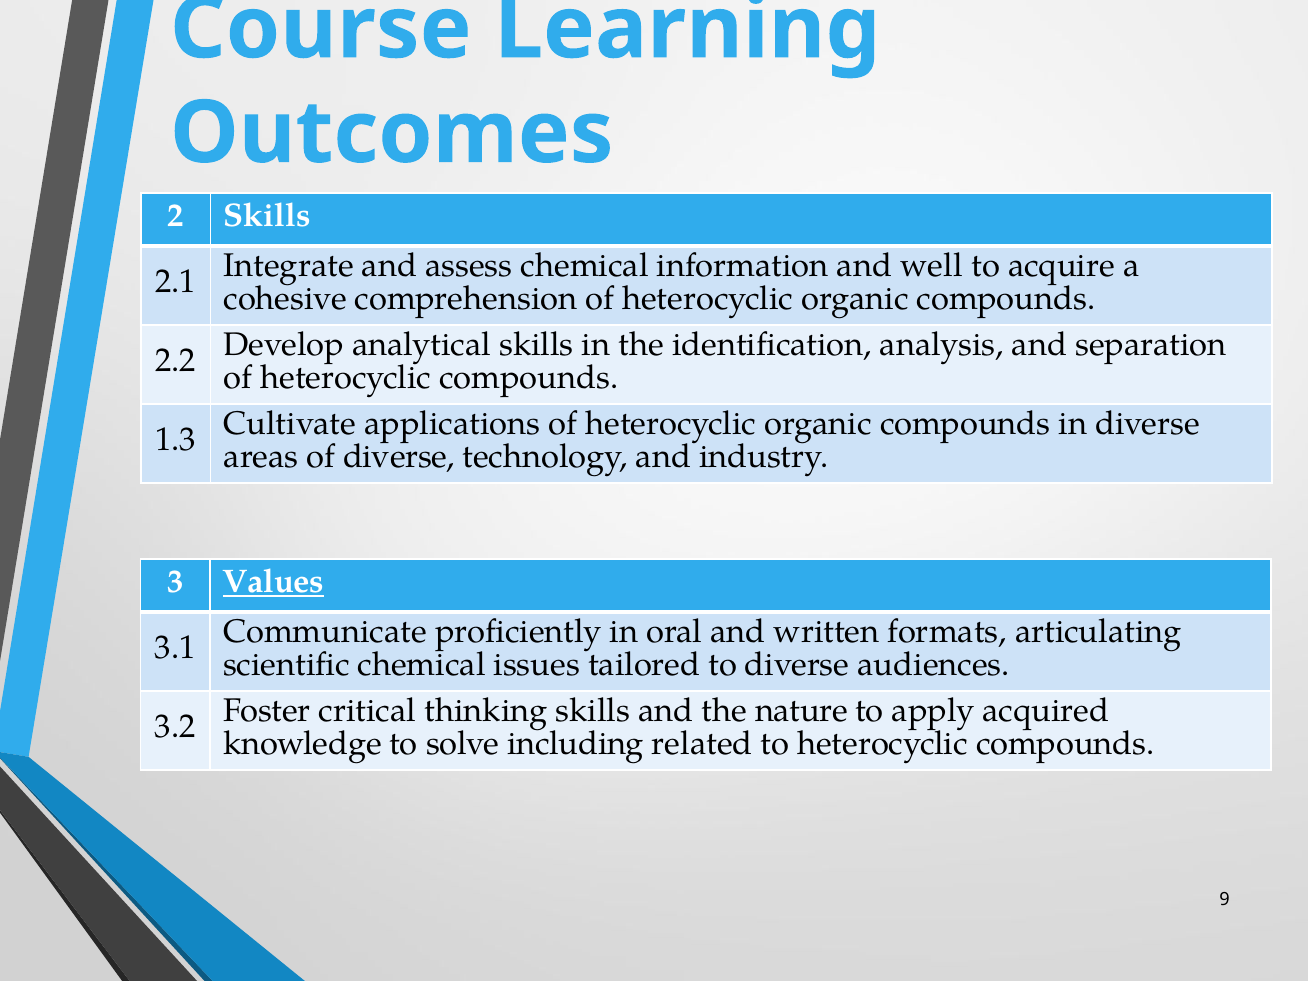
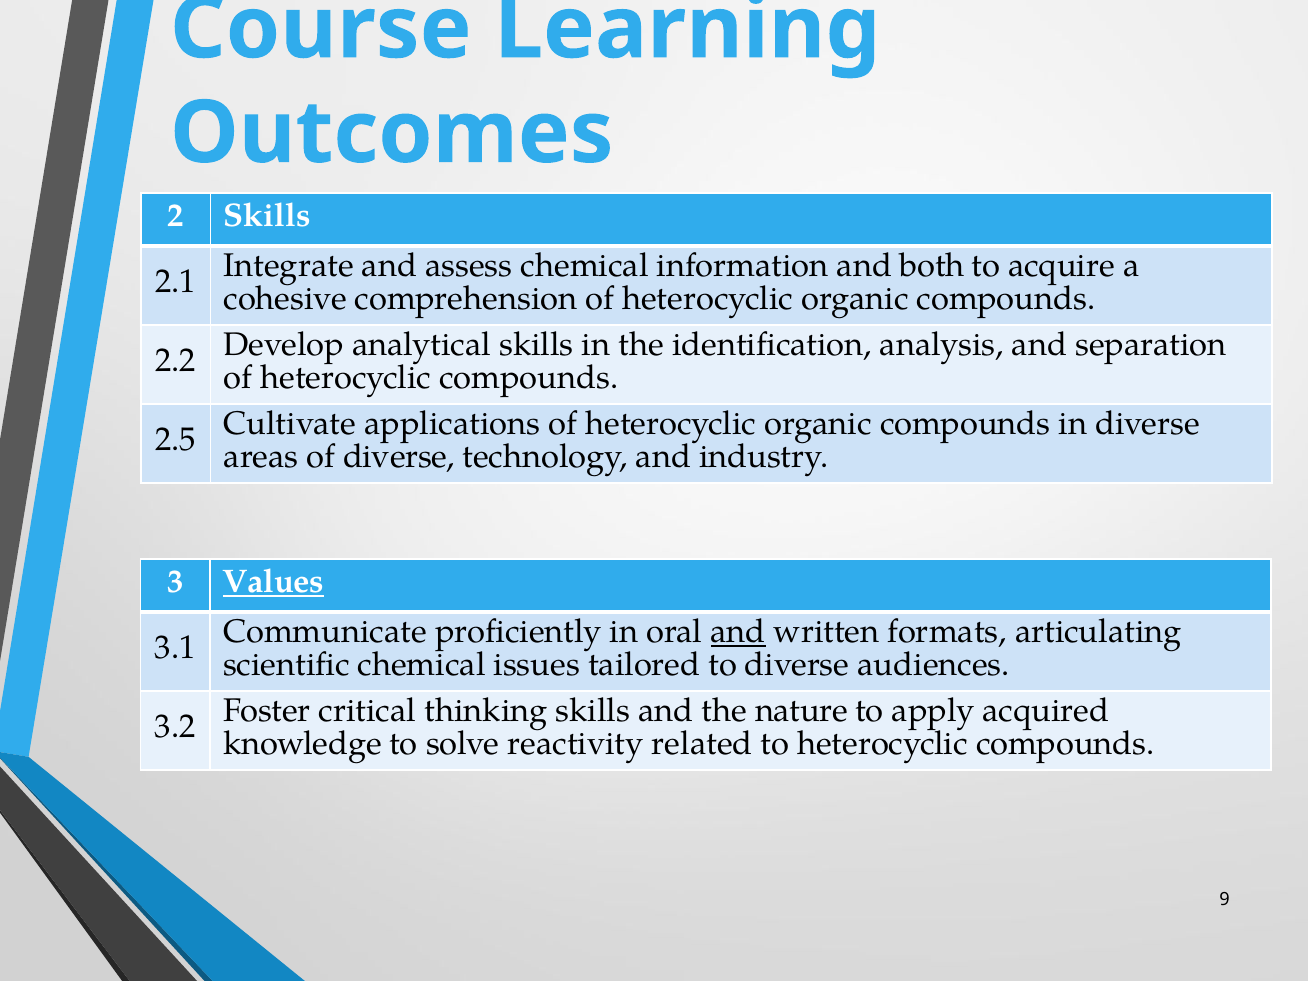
well: well -> both (932, 265)
1.3: 1.3 -> 2.5 (176, 440)
and underline: none -> present (738, 631)
including: including -> reactivity (576, 743)
